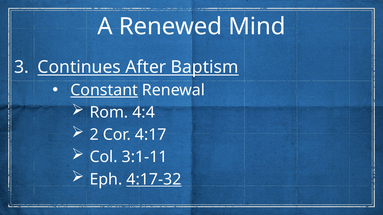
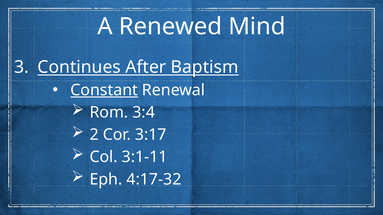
4:4: 4:4 -> 3:4 (144, 113)
4:17: 4:17 -> 3:17 (151, 135)
4:17-32 underline: present -> none (154, 180)
